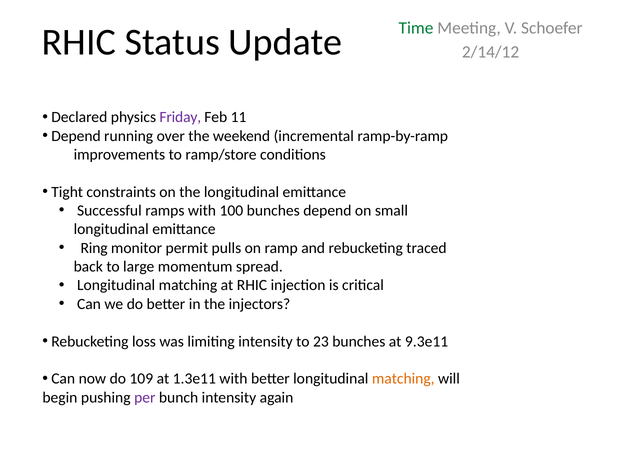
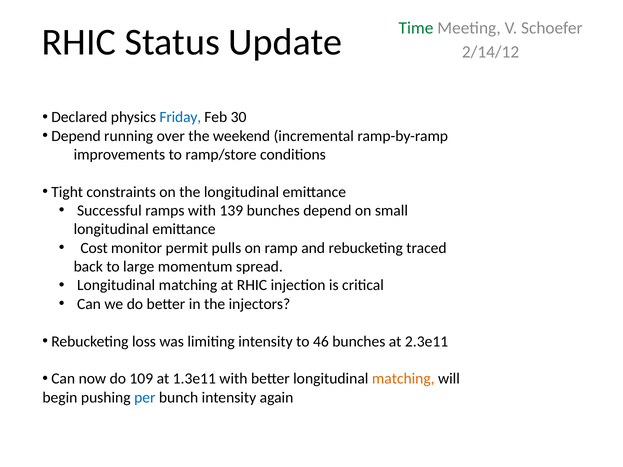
Friday colour: purple -> blue (180, 117)
11: 11 -> 30 (239, 117)
100: 100 -> 139 (231, 211)
Ring: Ring -> Cost (94, 248)
23: 23 -> 46 (321, 342)
9.3e11: 9.3e11 -> 2.3e11 (427, 342)
per colour: purple -> blue (145, 398)
